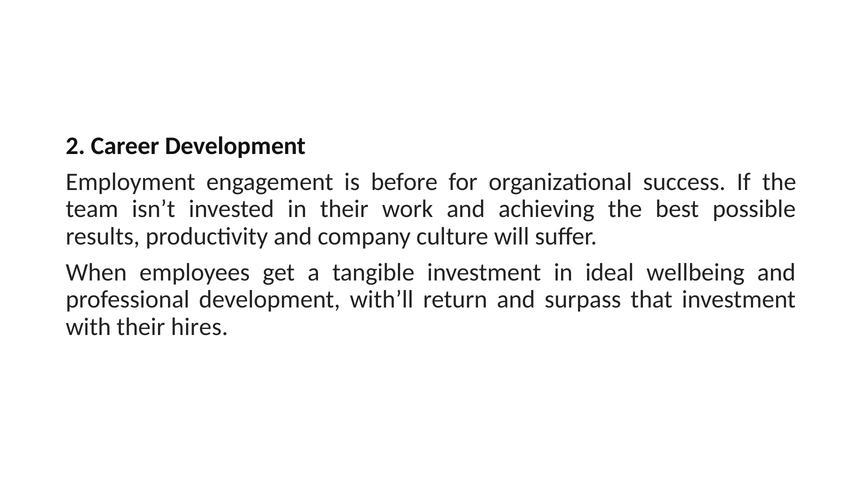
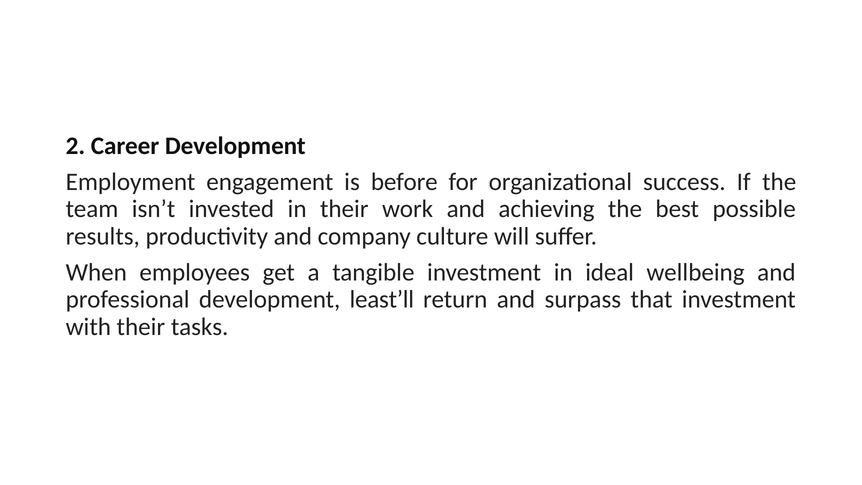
with’ll: with’ll -> least’ll (382, 299)
hires: hires -> tasks (200, 327)
